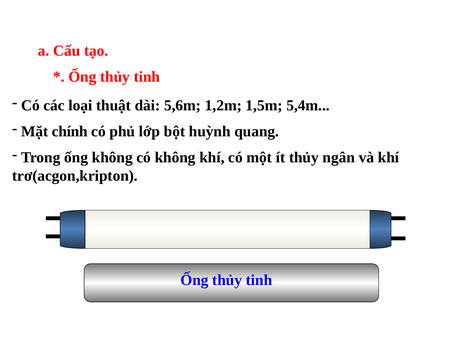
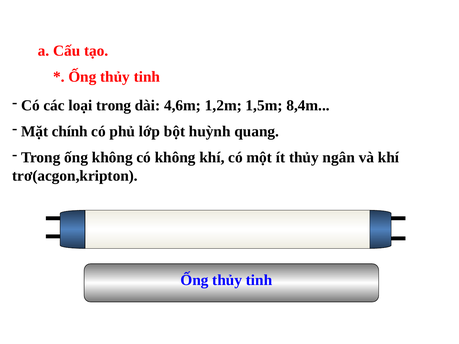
loại thuật: thuật -> trong (114, 106)
5,6m: 5,6m -> 4,6m (183, 106)
5,4m: 5,4m -> 8,4m (308, 106)
